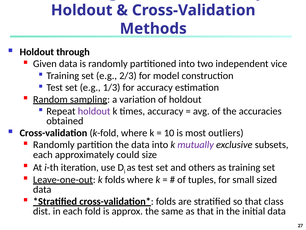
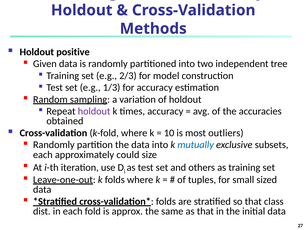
through: through -> positive (73, 52)
vice: vice -> tree (279, 64)
mutually colour: purple -> blue (196, 145)
